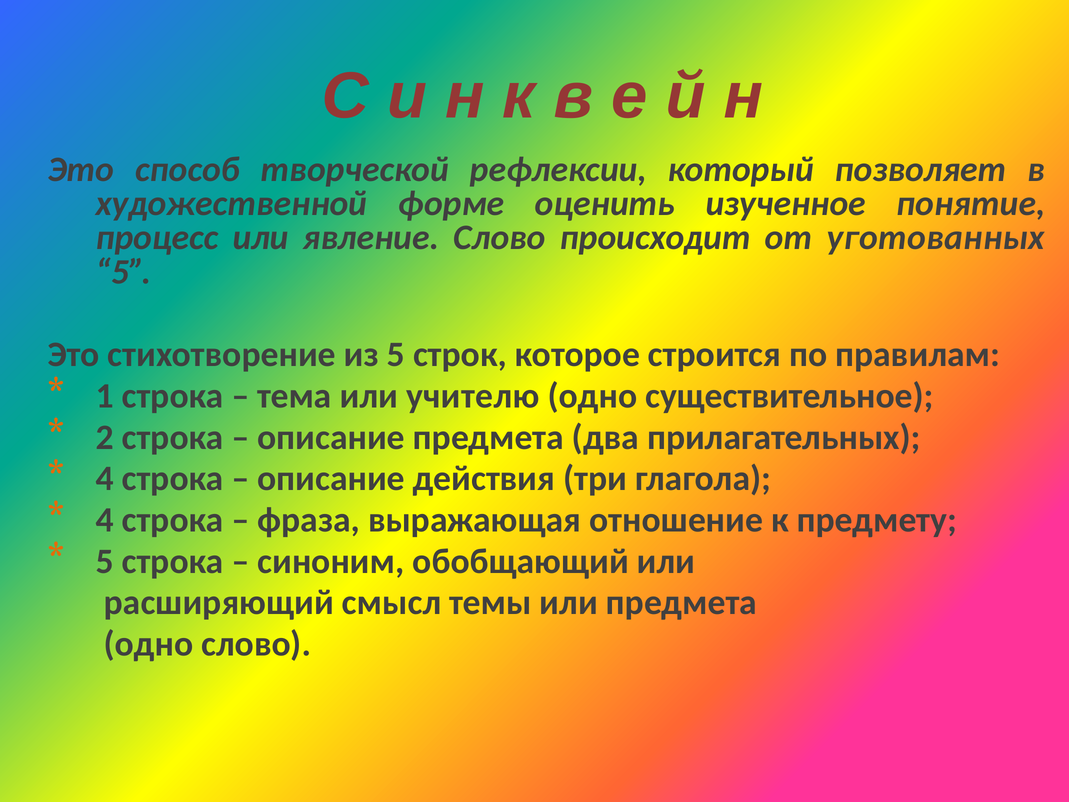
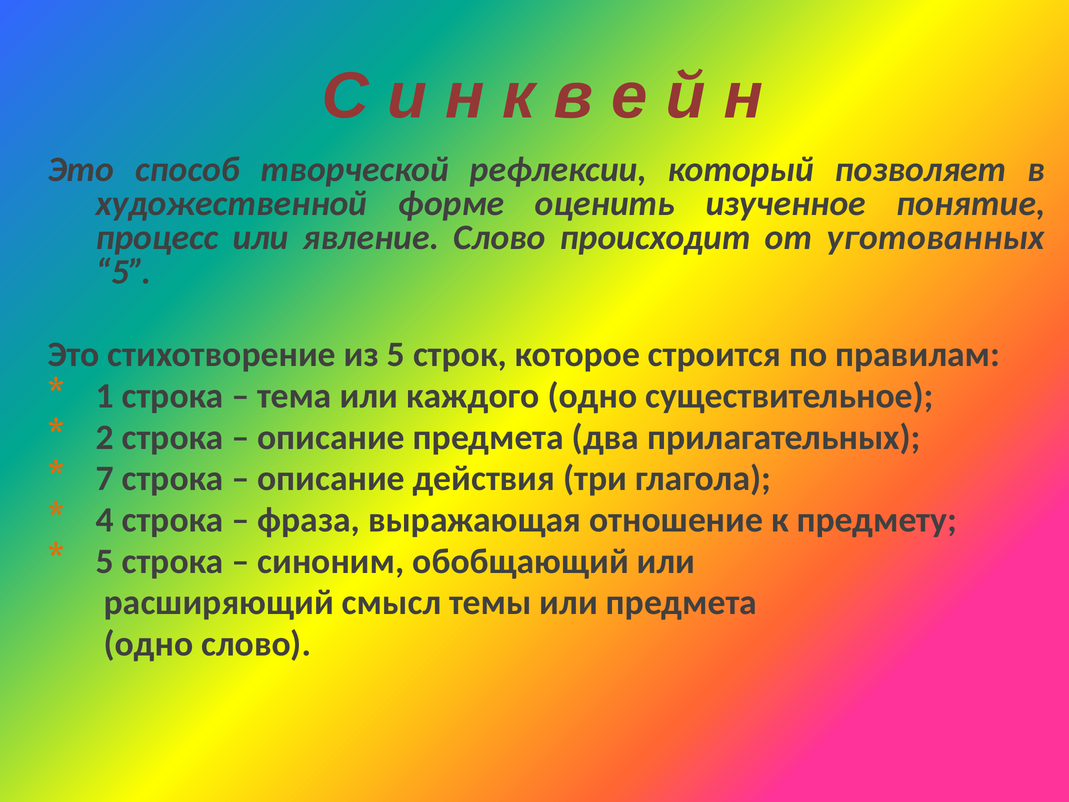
учителю: учителю -> каждого (473, 396)
4: 4 -> 7 (105, 478)
